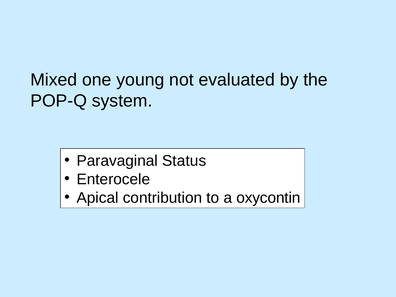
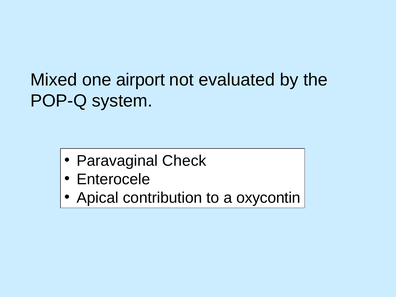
young: young -> airport (140, 80)
Status: Status -> Check (184, 161)
